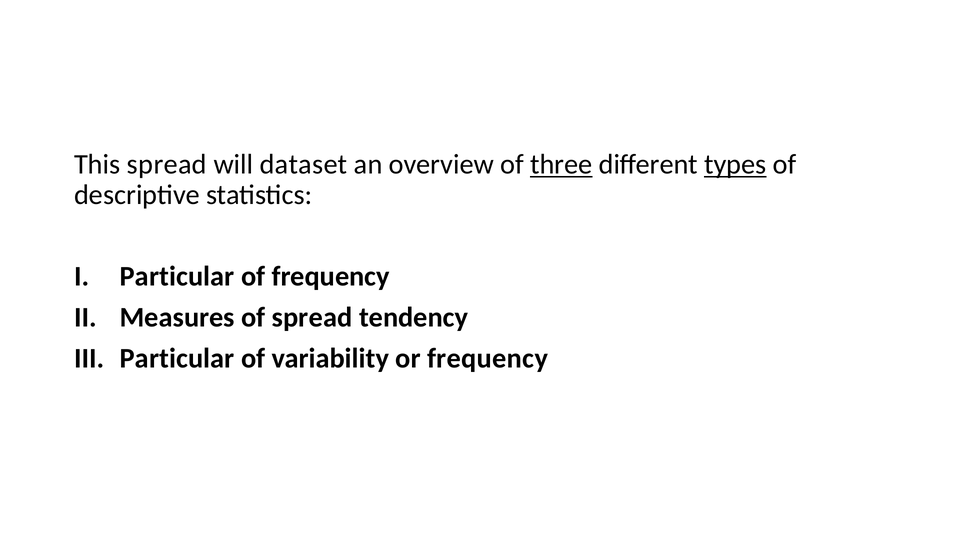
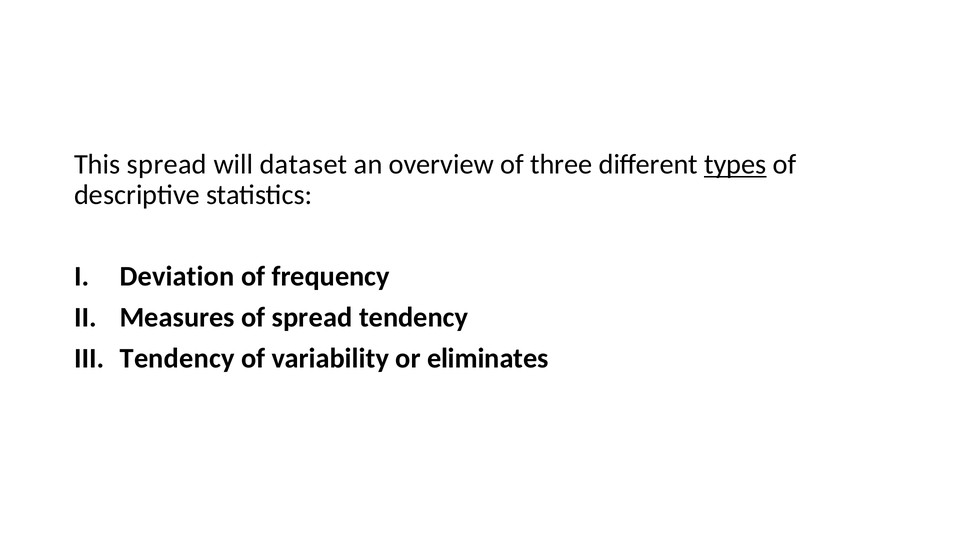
three underline: present -> none (561, 165)
Particular: Particular -> Deviation (177, 277)
Particular: Particular -> Tendency (177, 358)
or frequency: frequency -> eliminates (488, 358)
